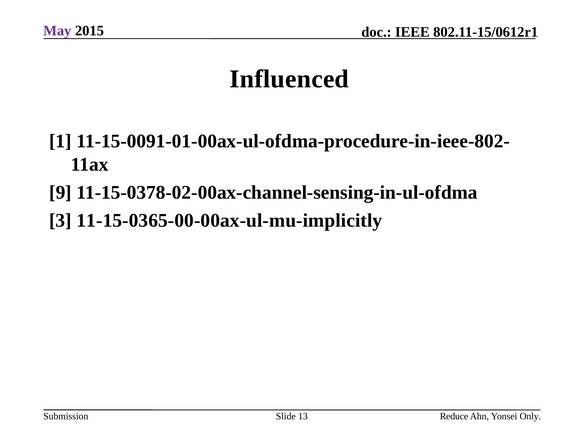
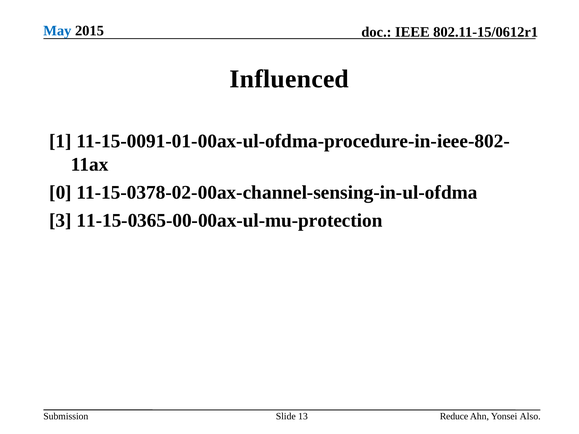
May colour: purple -> blue (57, 31)
9: 9 -> 0 (60, 192)
11-15-0365-00-00ax-ul-mu-implicitly: 11-15-0365-00-00ax-ul-mu-implicitly -> 11-15-0365-00-00ax-ul-mu-protection (229, 220)
Only: Only -> Also (530, 416)
